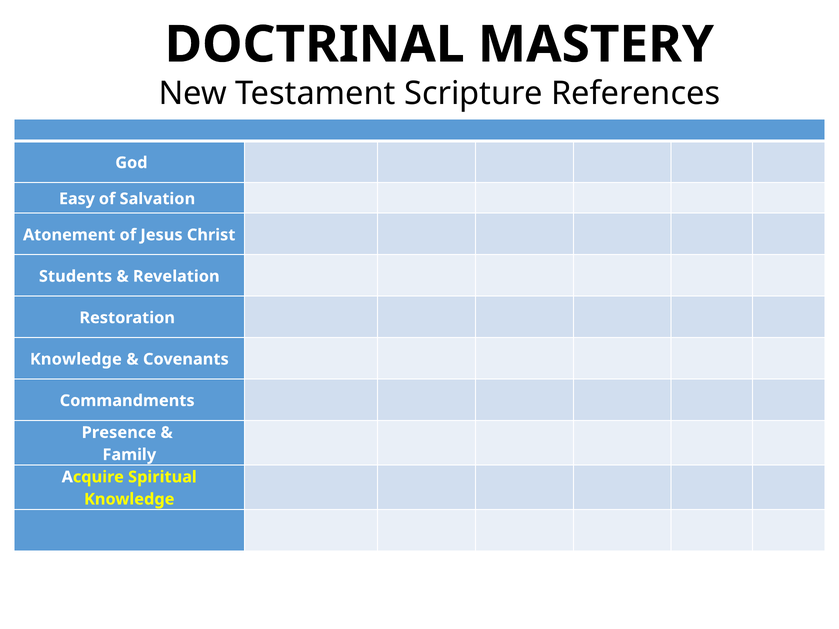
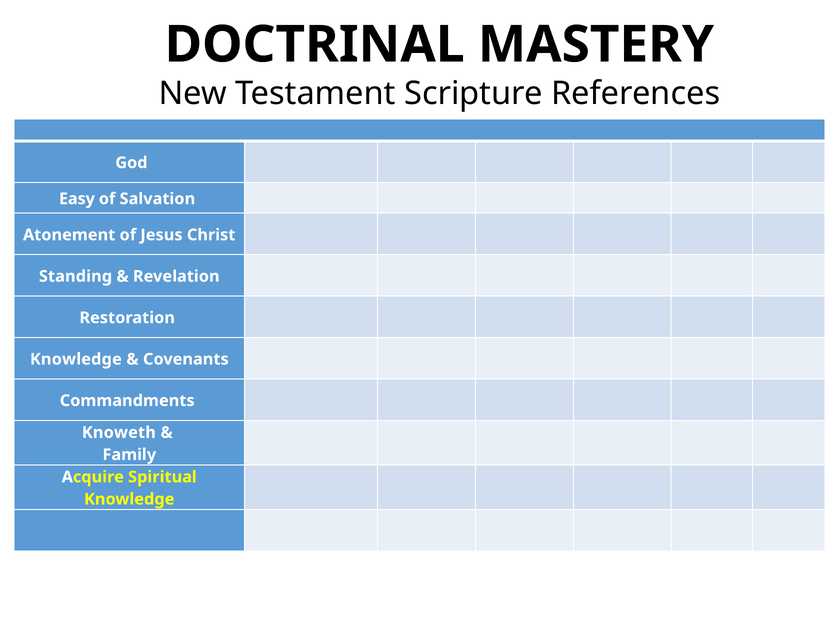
Students: Students -> Standing (75, 276)
Presence: Presence -> Knoweth (119, 433)
